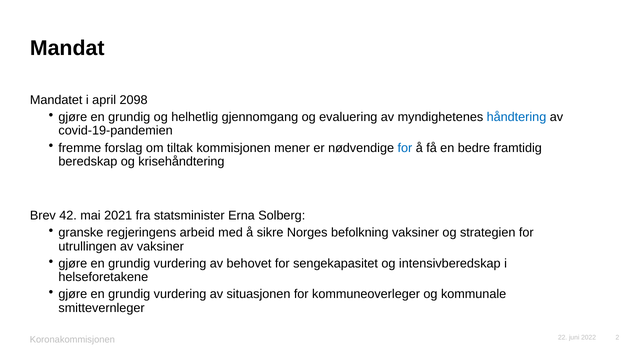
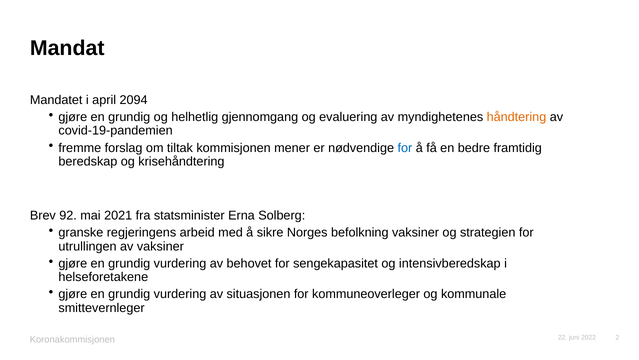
2098: 2098 -> 2094 (134, 100)
håndtering colour: blue -> orange (516, 117)
42: 42 -> 92 (68, 215)
